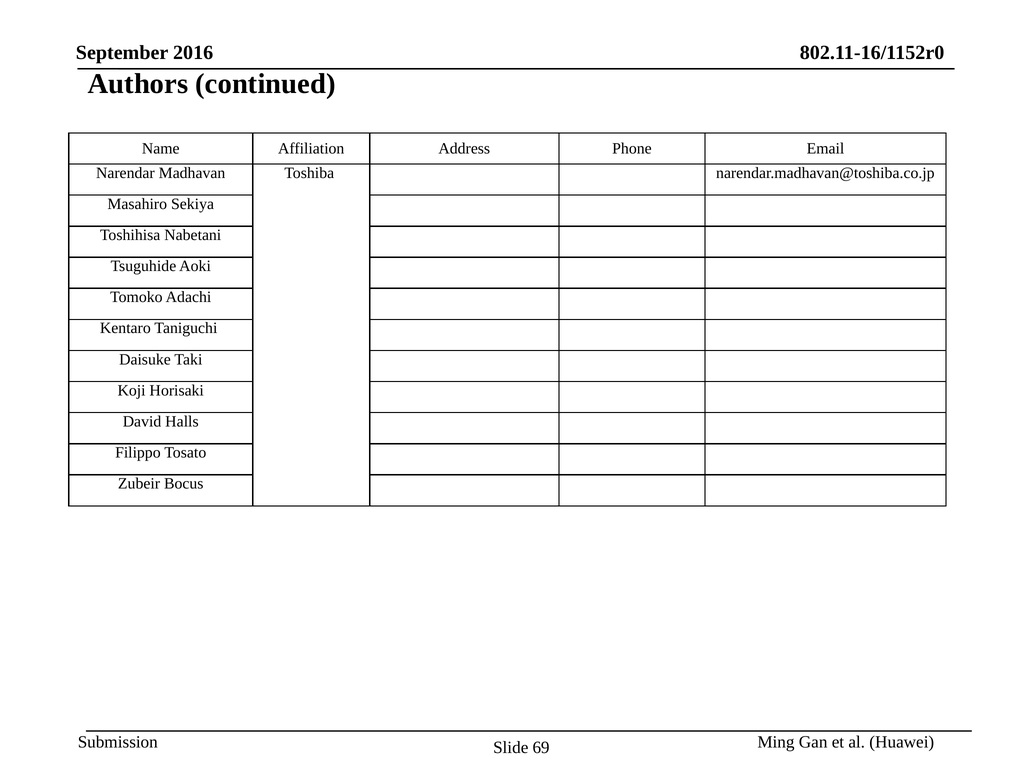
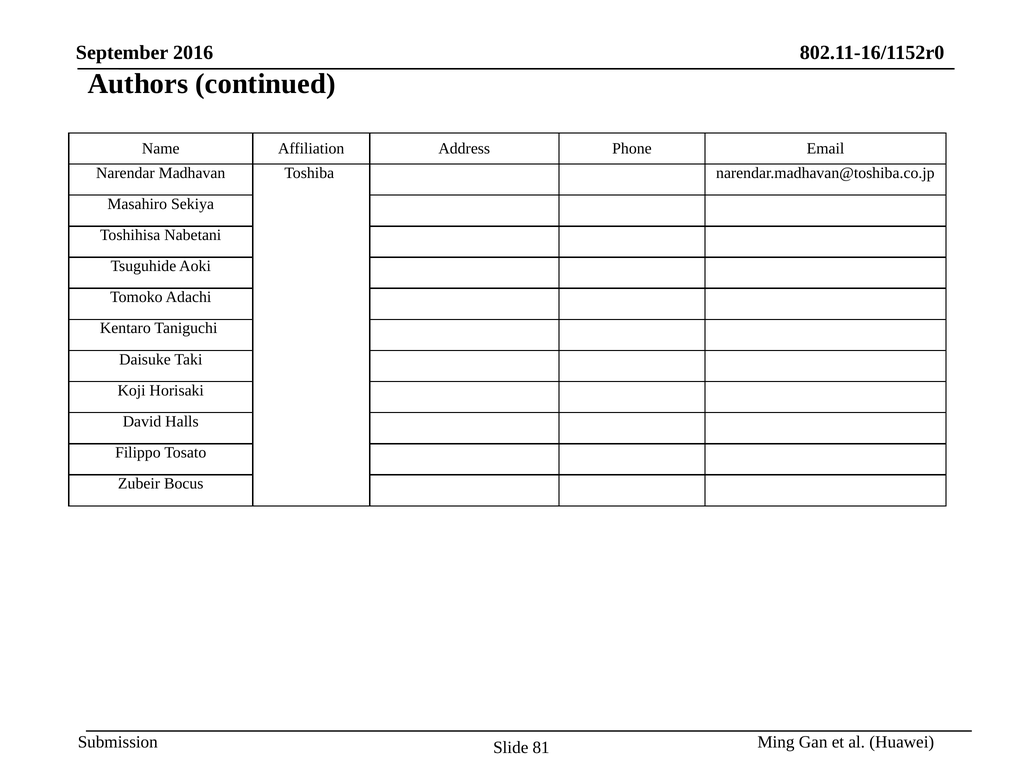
69: 69 -> 81 (541, 748)
